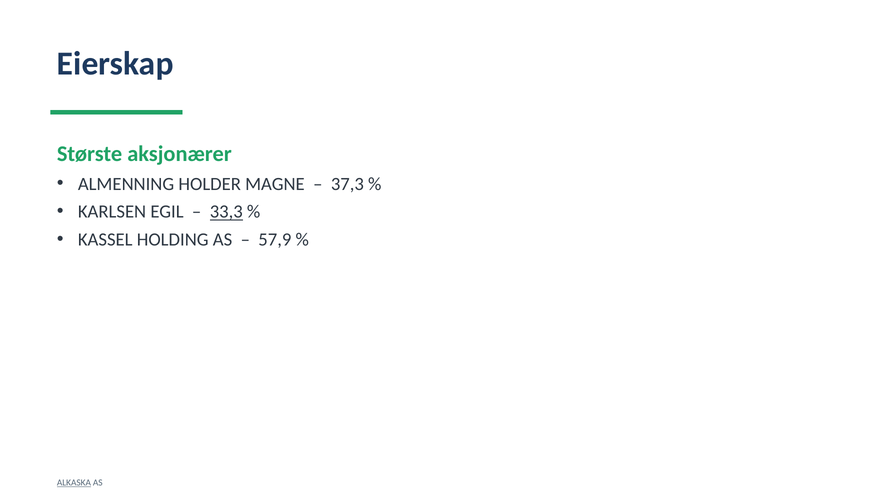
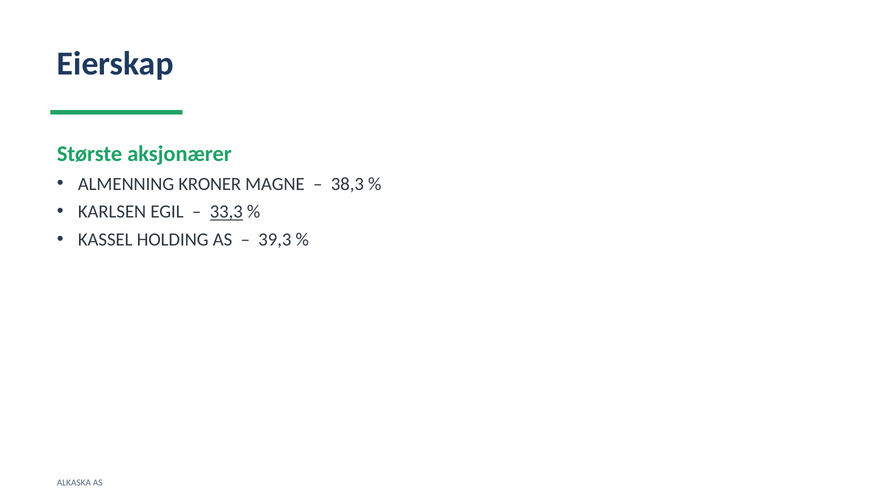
HOLDER: HOLDER -> KRONER (210, 184)
37,3: 37,3 -> 38,3 (347, 184)
57,9: 57,9 -> 39,3 (275, 240)
ALKASKA underline: present -> none (74, 483)
